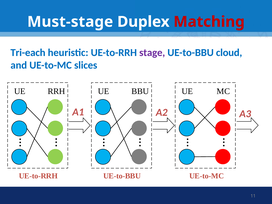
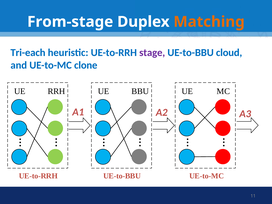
Must-stage: Must-stage -> From-stage (70, 22)
Matching colour: red -> orange (209, 22)
slices: slices -> clone (86, 65)
